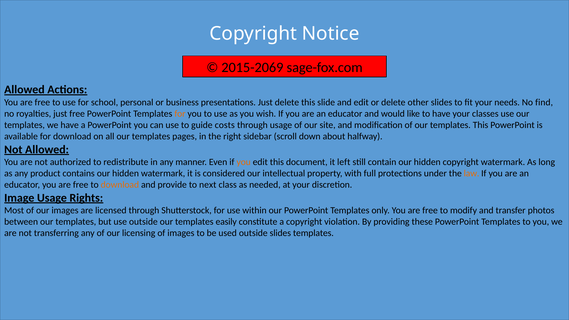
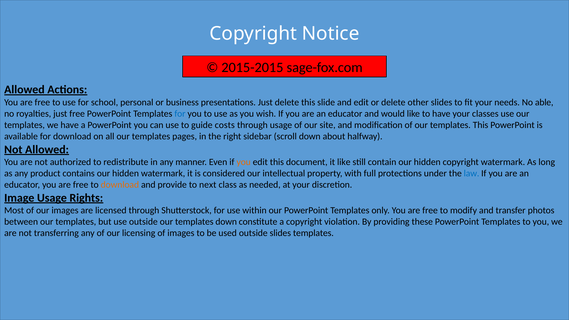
2015-2069: 2015-2069 -> 2015-2015 (252, 68)
find: find -> able (544, 102)
for colour: orange -> blue (180, 114)
it left: left -> like (344, 162)
law colour: orange -> blue (472, 173)
templates easily: easily -> down (226, 222)
